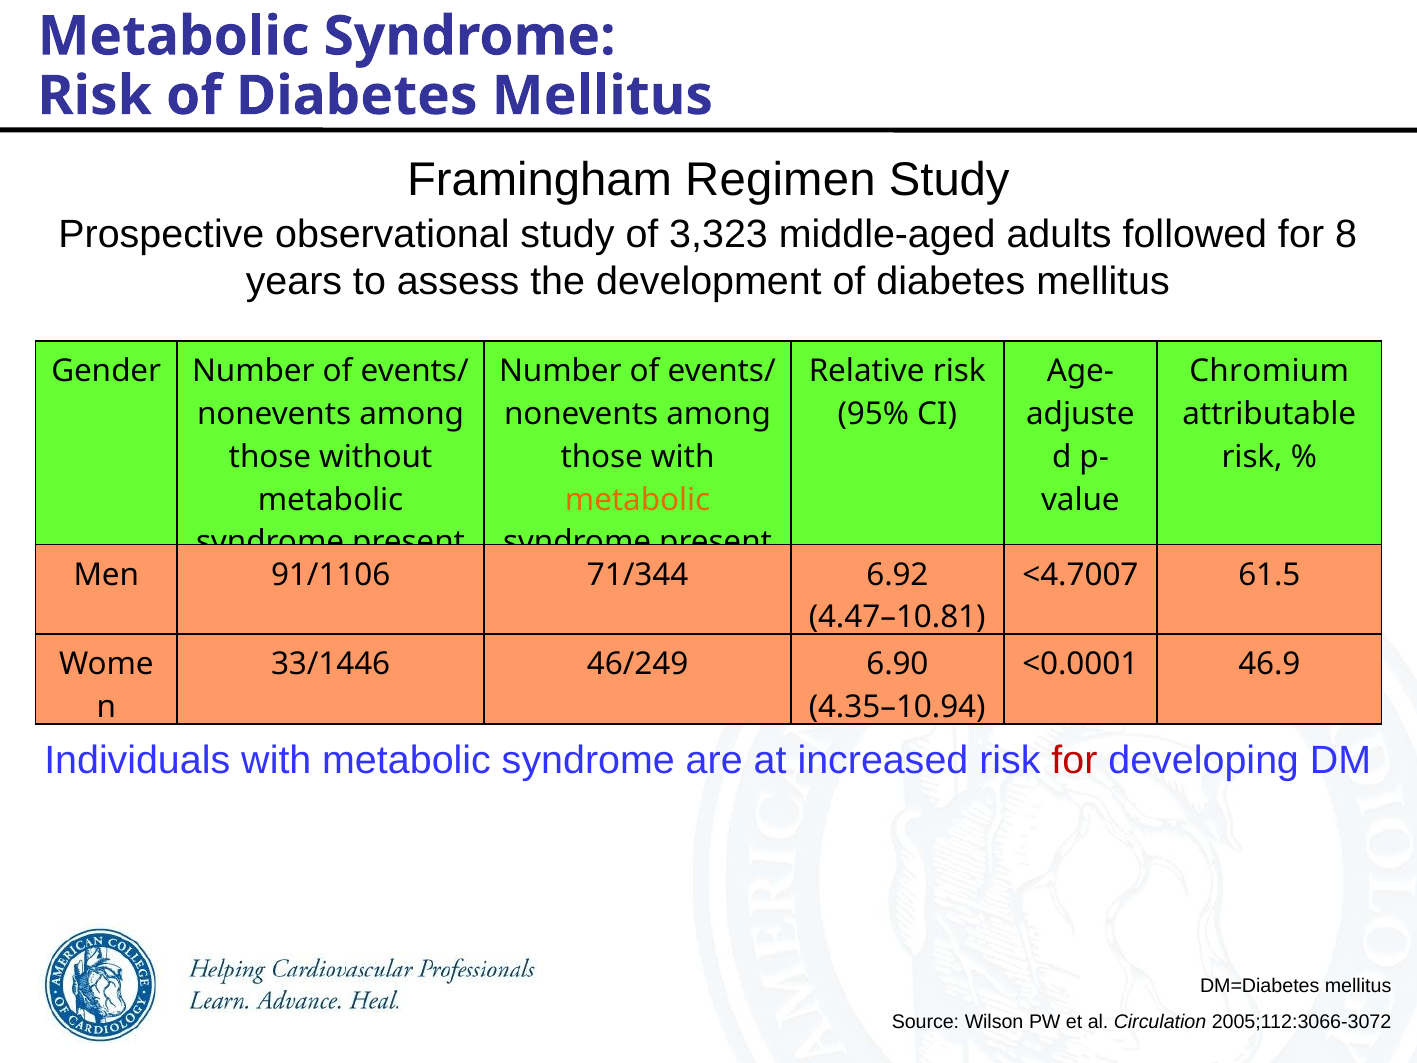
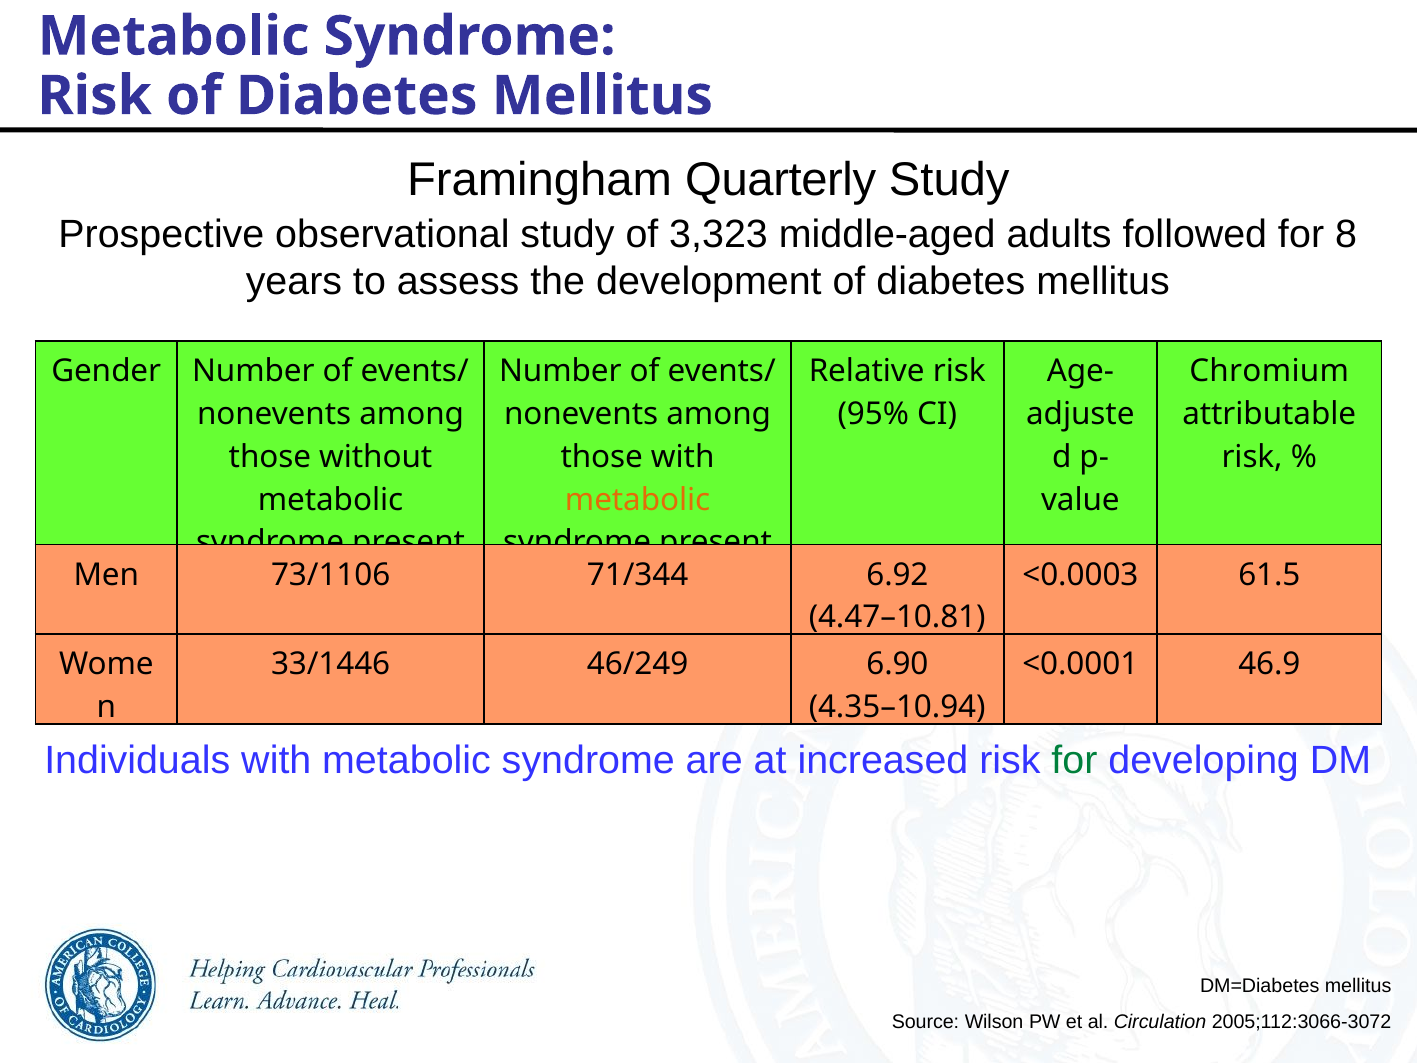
Regimen: Regimen -> Quarterly (781, 180)
91/1106: 91/1106 -> 73/1106 (331, 575)
<4.7007: <4.7007 -> <0.0003 (1080, 575)
for colour: red -> green (1074, 761)
